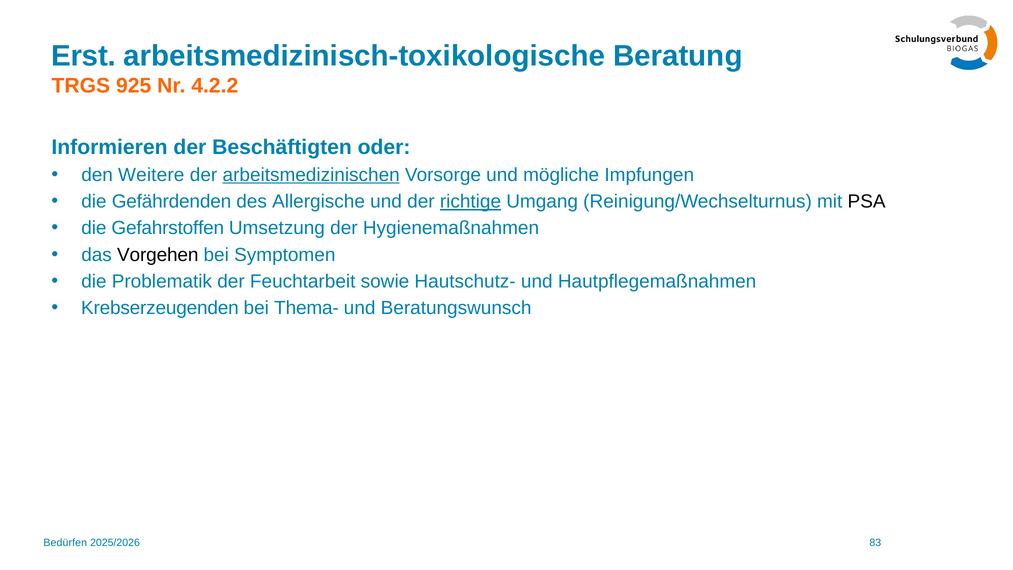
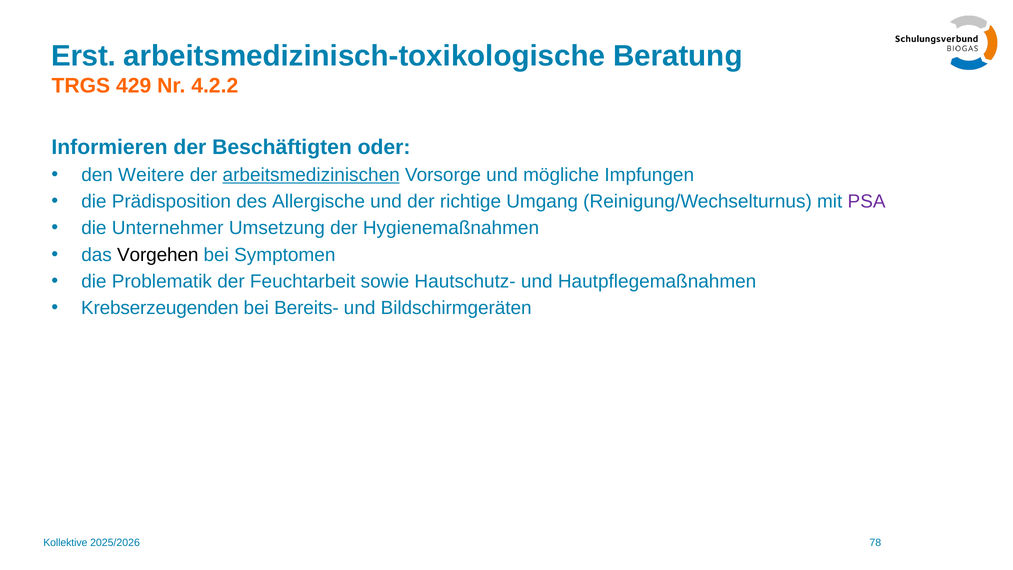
925: 925 -> 429 (134, 86)
Gefährdenden: Gefährdenden -> Prädisposition (171, 202)
richtige underline: present -> none (470, 202)
PSA colour: black -> purple (867, 202)
Gefahrstoffen: Gefahrstoffen -> Unternehmer (168, 228)
Thema-: Thema- -> Bereits- (306, 308)
Beratungswunsch: Beratungswunsch -> Bildschirmgeräten (456, 308)
Bedürfen: Bedürfen -> Kollektive (65, 543)
83: 83 -> 78 (875, 543)
